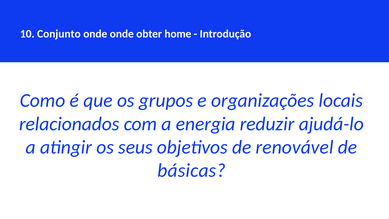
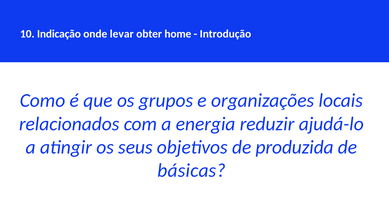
Conjunto: Conjunto -> Indicação (59, 34)
onde onde: onde -> levar (122, 34)
renovável: renovável -> produzida (295, 147)
